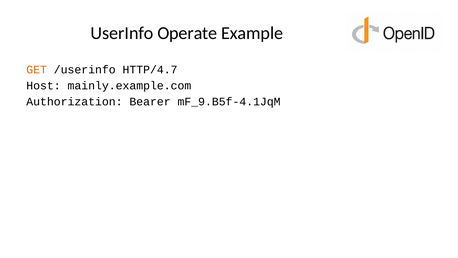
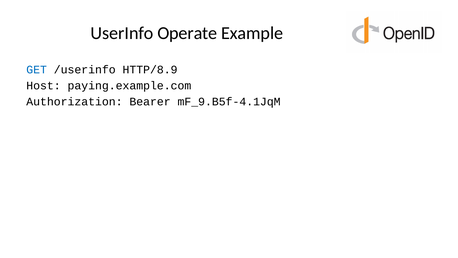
GET colour: orange -> blue (37, 70)
HTTP/4.7: HTTP/4.7 -> HTTP/8.9 (150, 70)
mainly.example.com: mainly.example.com -> paying.example.com (129, 86)
